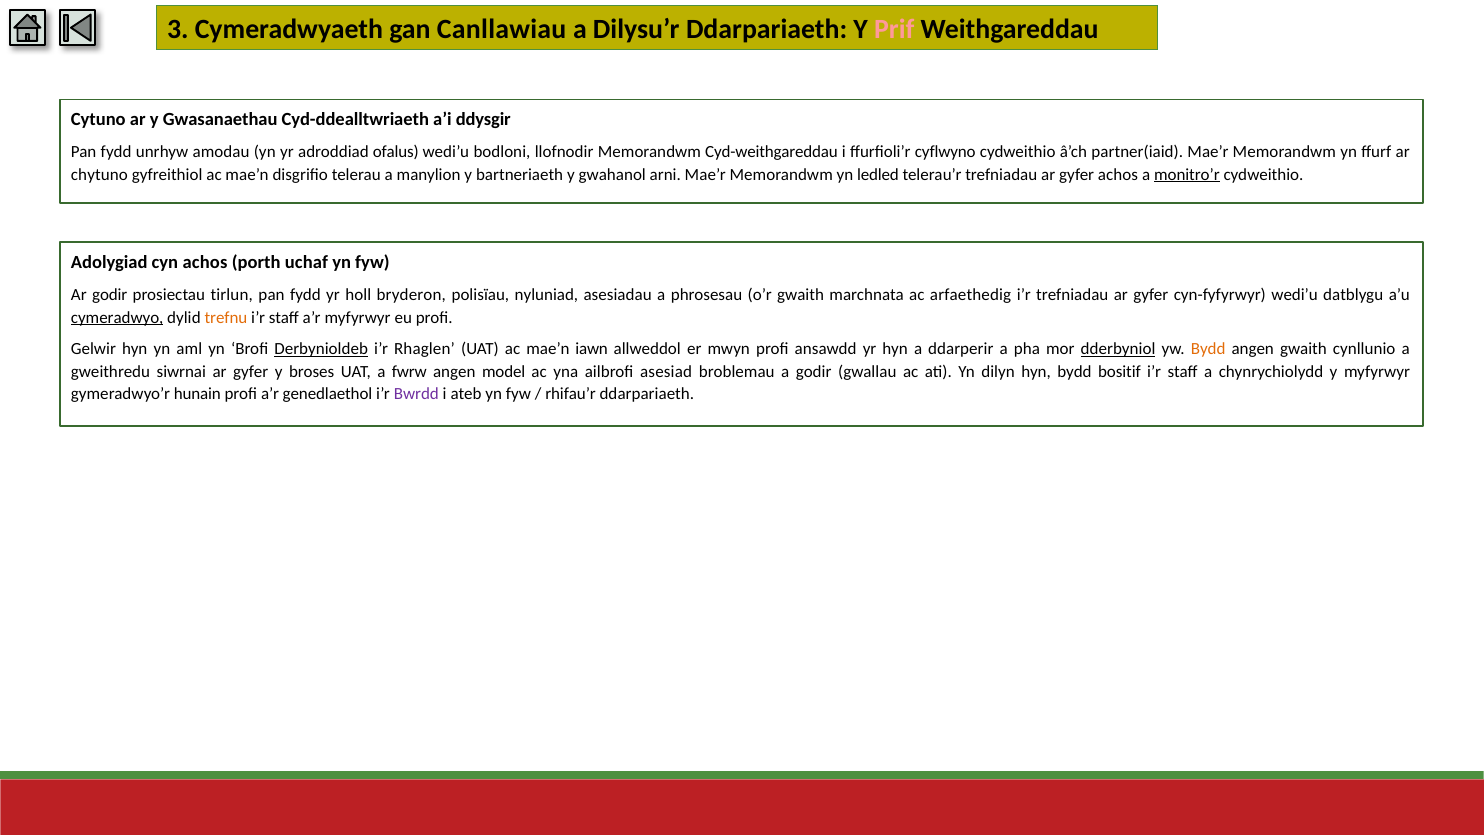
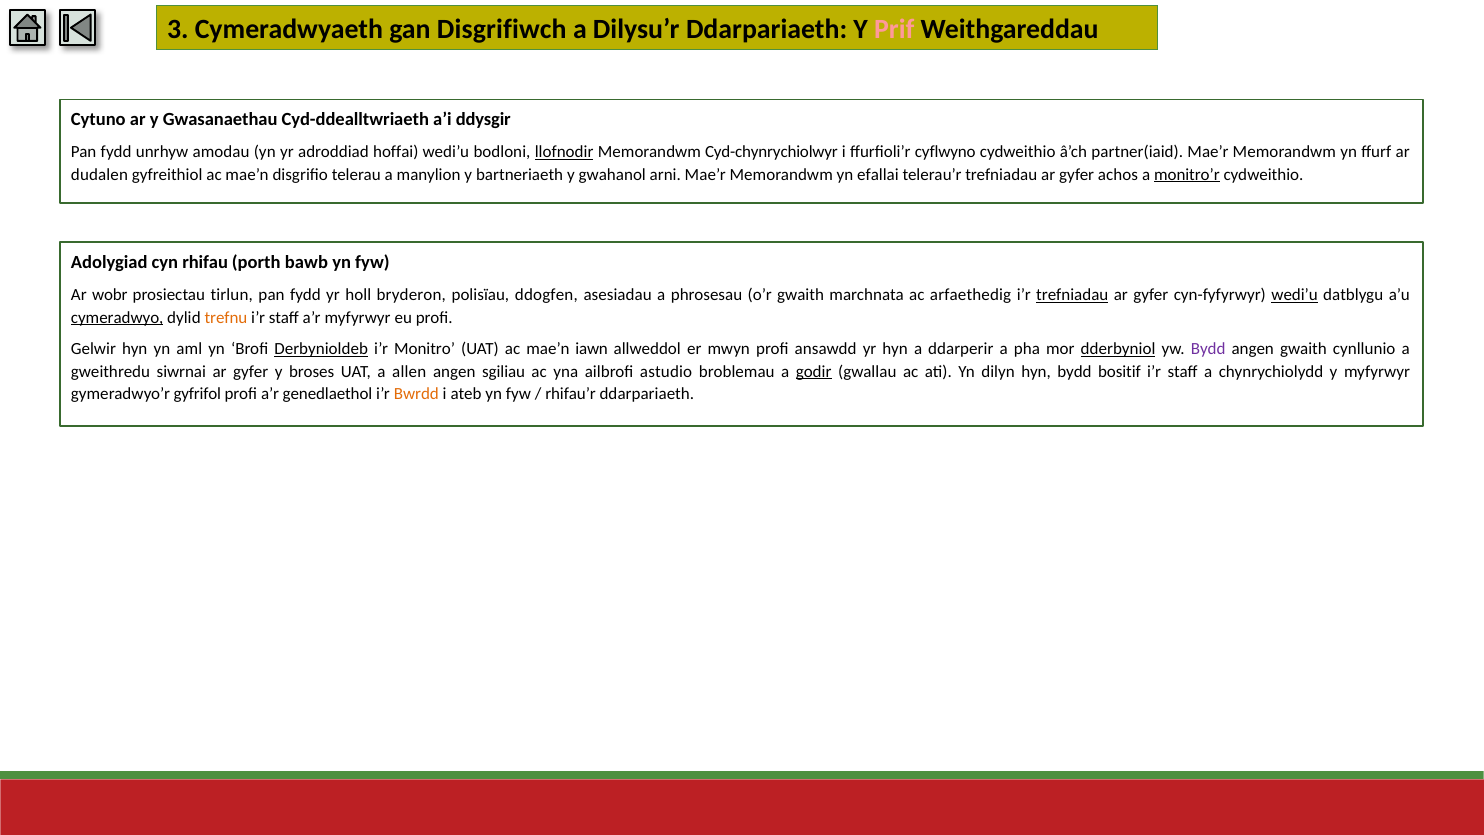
Canllawiau: Canllawiau -> Disgrifiwch (502, 30)
ofalus: ofalus -> hoffai (396, 152)
llofnodir underline: none -> present (564, 152)
Cyd-weithgareddau: Cyd-weithgareddau -> Cyd-chynrychiolwyr (771, 152)
chytuno: chytuno -> dudalen (99, 175)
ledled: ledled -> efallai (878, 175)
cyn achos: achos -> rhifau (205, 262)
uchaf: uchaf -> bawb (306, 262)
Ar godir: godir -> wobr (110, 295)
nyluniad: nyluniad -> ddogfen (546, 295)
trefniadau underline: none -> present (1072, 295)
wedi’u underline: none -> present (1295, 295)
Rhaglen: Rhaglen -> Monitro (425, 349)
Bydd colour: orange -> purple (1208, 349)
fwrw: fwrw -> allen (409, 372)
model: model -> sgiliau (504, 372)
asesiad: asesiad -> astudio (666, 372)
godir underline: none -> present (814, 372)
hunain: hunain -> gyfrifol (197, 394)
Bwrdd colour: purple -> orange (416, 394)
